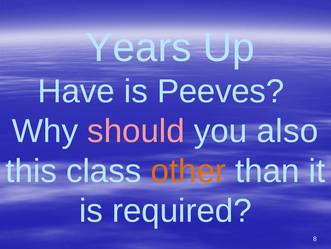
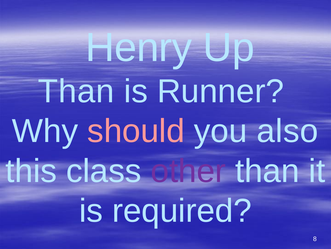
Years: Years -> Henry (139, 48)
Have: Have -> Than (76, 91)
Peeves: Peeves -> Runner (220, 91)
other colour: orange -> purple (188, 171)
